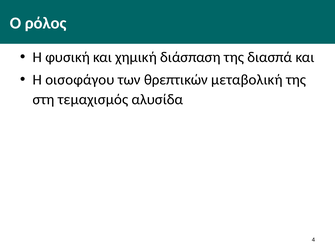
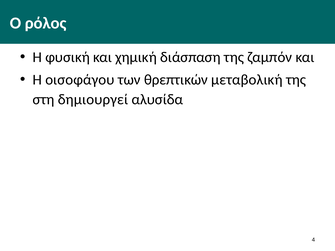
διασπά: διασπά -> ζαμπόν (270, 57)
τεμαχισμός: τεμαχισμός -> δημιουργεί (93, 100)
